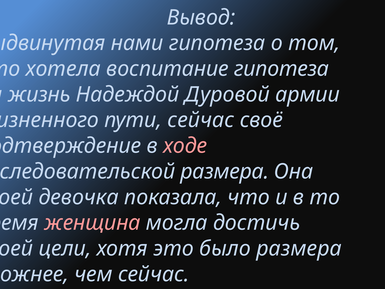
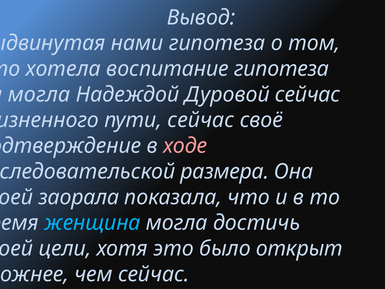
жизнь: жизнь -> могла (39, 94)
Дуровой армии: армии -> сейчас (308, 94)
девочка: девочка -> заорала (79, 197)
женщина colour: pink -> light blue (92, 223)
было размера: размера -> открыт (299, 248)
